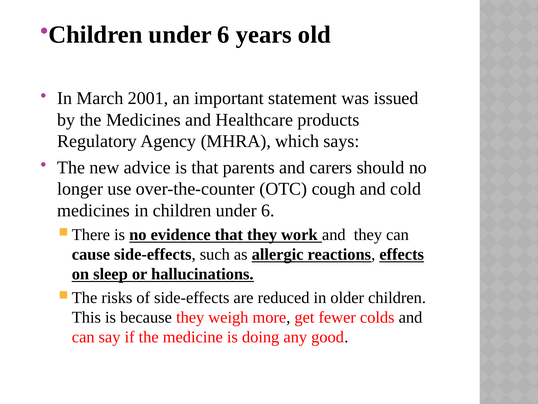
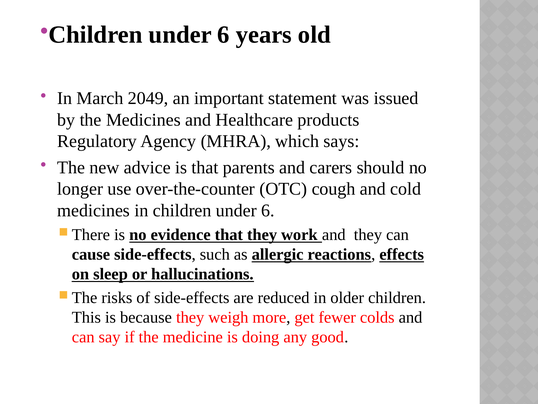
2001: 2001 -> 2049 (148, 98)
